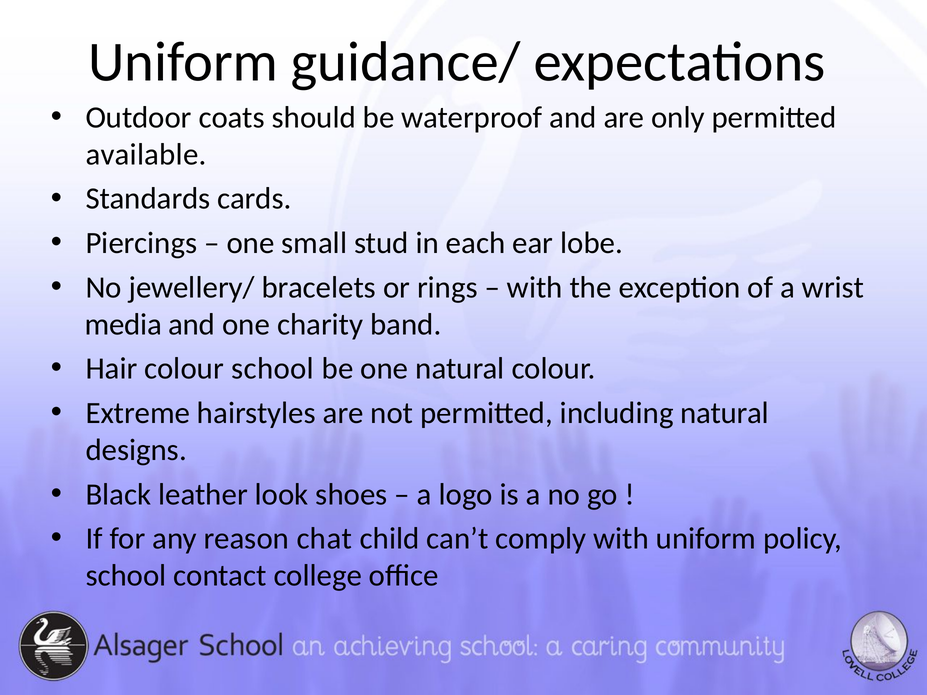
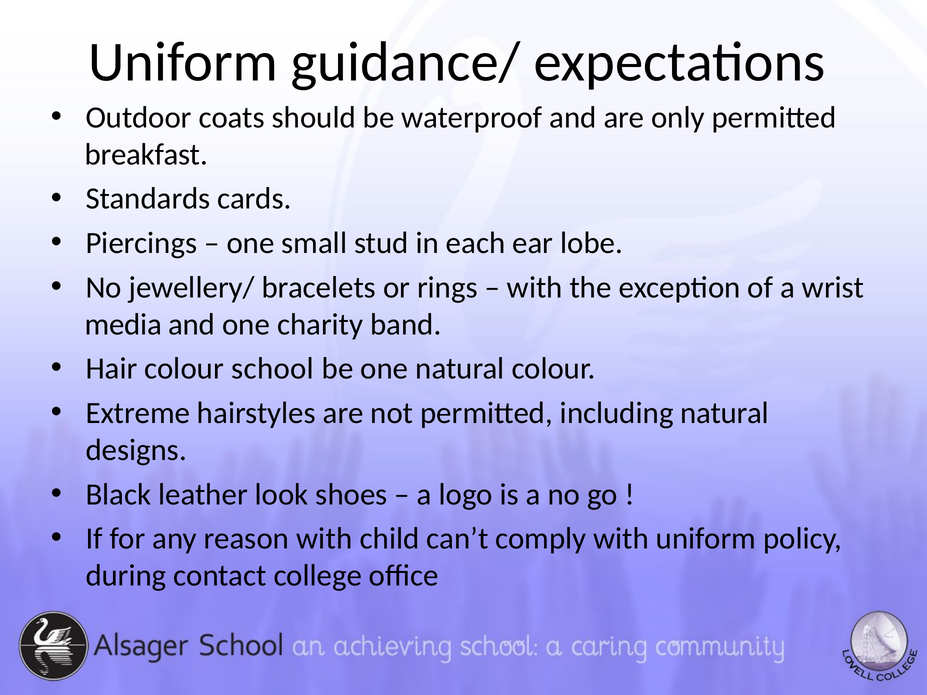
available: available -> breakfast (146, 155)
reason chat: chat -> with (324, 539)
school: school -> during (126, 576)
